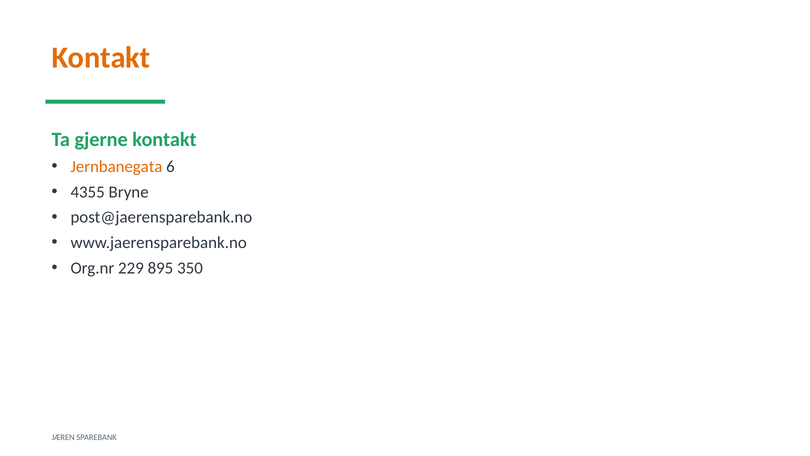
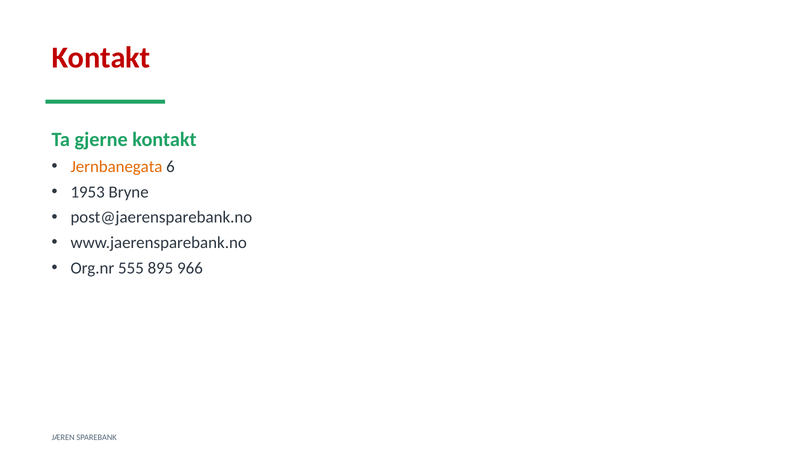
Kontakt colour: orange -> red (101, 58)
4355: 4355 -> 1953 (88, 192)
229: 229 -> 555 (131, 268)
350: 350 -> 966 (190, 268)
